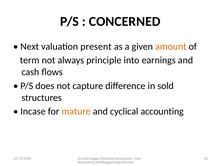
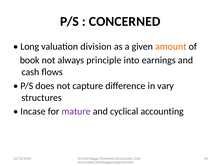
Next: Next -> Long (30, 46)
present: present -> division (96, 46)
term: term -> book (30, 60)
sold: sold -> vary (166, 86)
mature colour: orange -> purple (76, 111)
